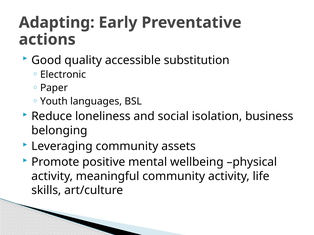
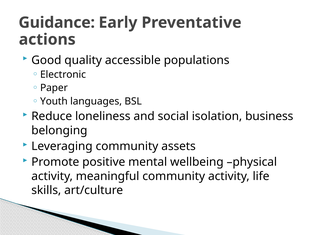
Adapting: Adapting -> Guidance (57, 23)
substitution: substitution -> populations (197, 60)
